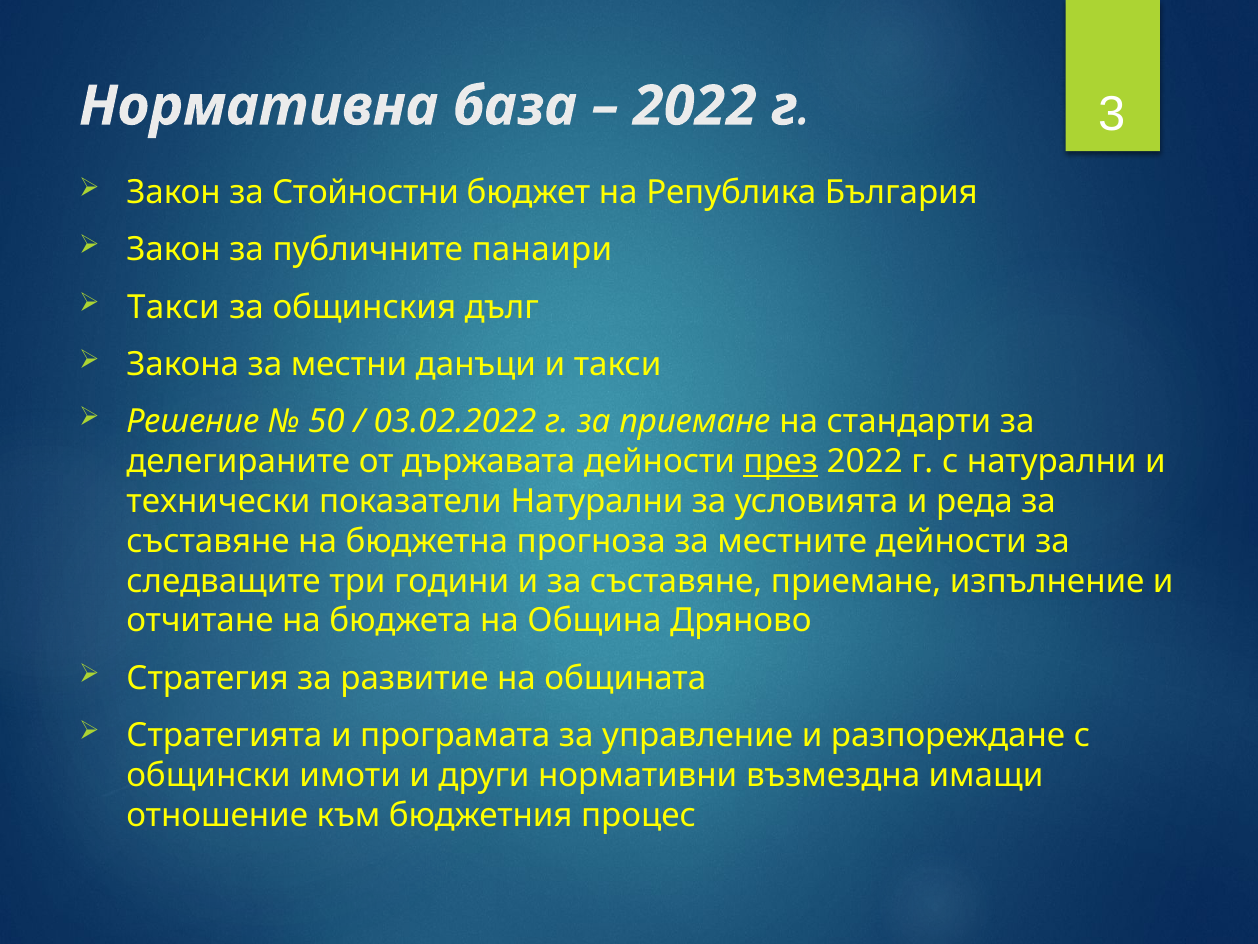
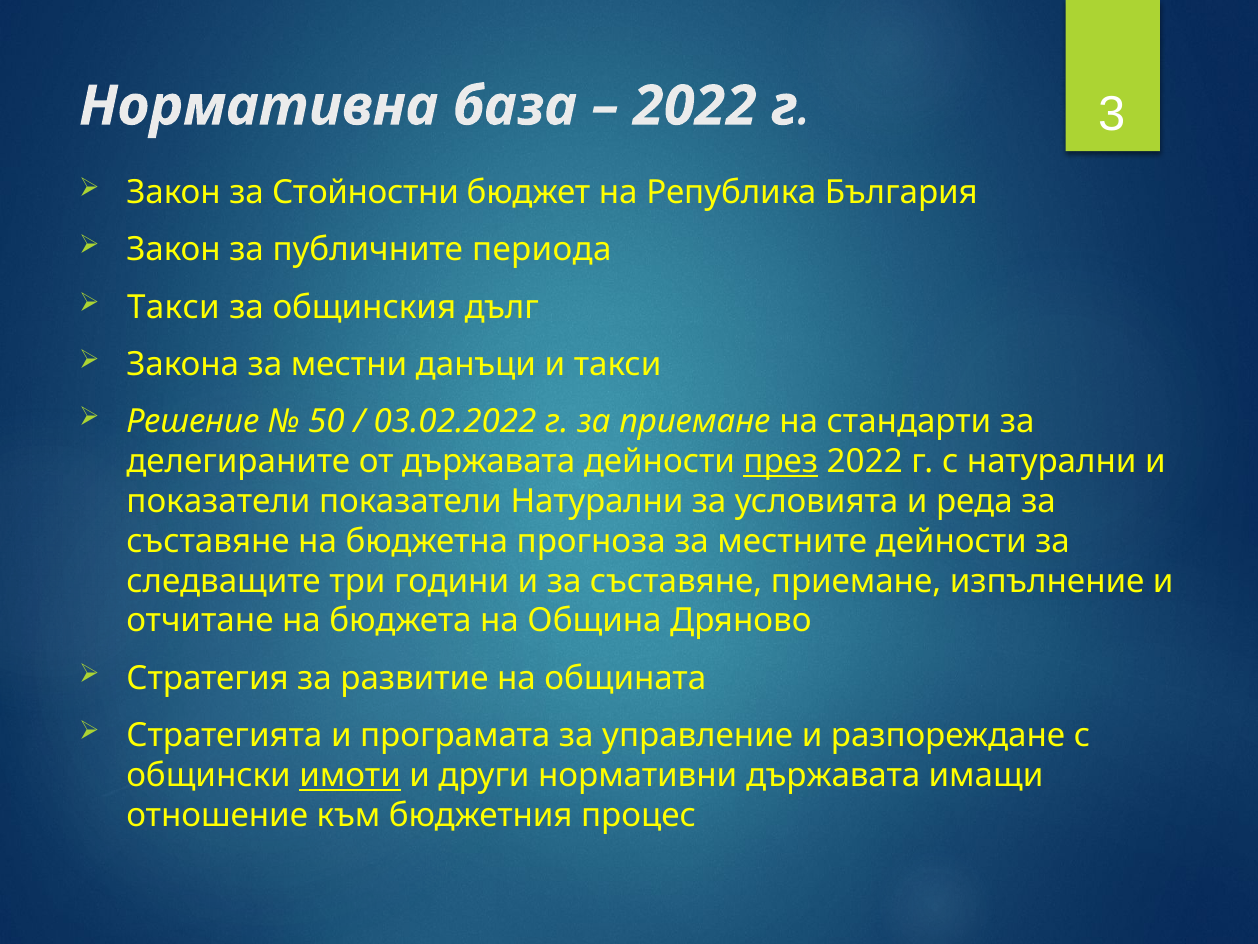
панаири: панаири -> периода (542, 250)
технически: технически -> показатели (218, 501)
имоти underline: none -> present (350, 775)
нормативни възмездна: възмездна -> държавата (833, 775)
